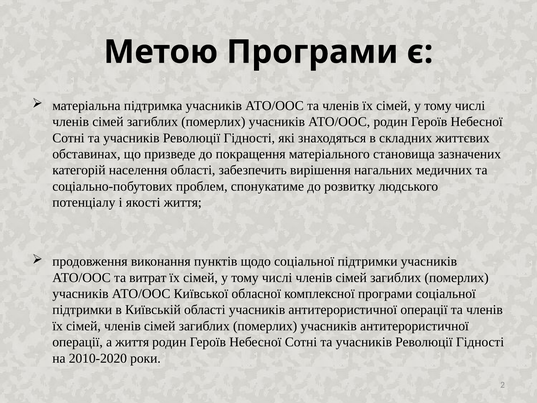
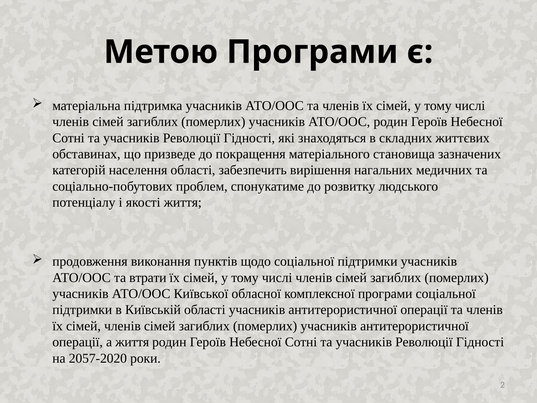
витрат: витрат -> втрати (148, 277)
2010-2020: 2010-2020 -> 2057-2020 (98, 358)
